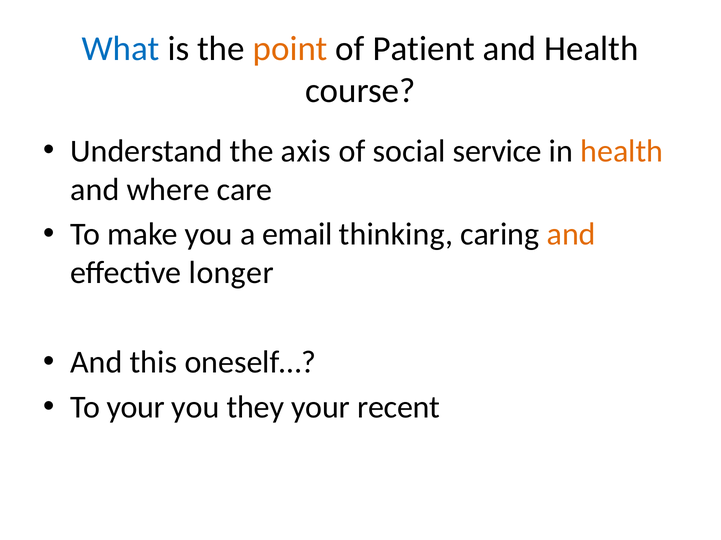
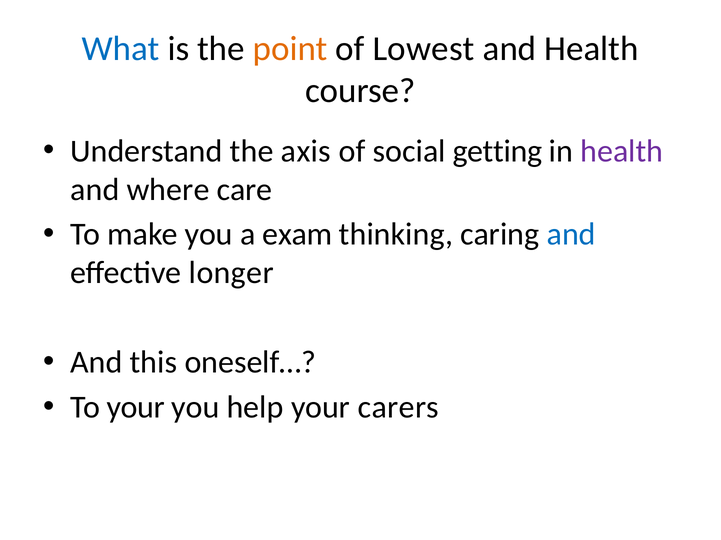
Patient: Patient -> Lowest (424, 49)
service: service -> getting (497, 151)
health colour: orange -> purple (622, 151)
email: email -> exam (297, 235)
and colour: orange -> blue (571, 235)
they: they -> help (255, 408)
recent: recent -> carers (398, 408)
